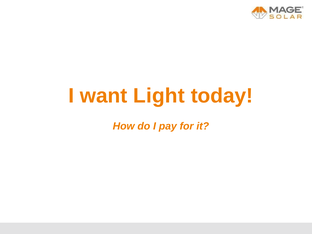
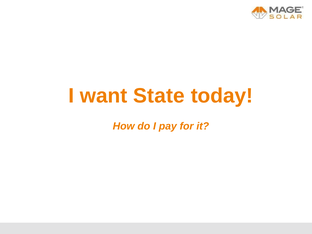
Light: Light -> State (159, 96)
